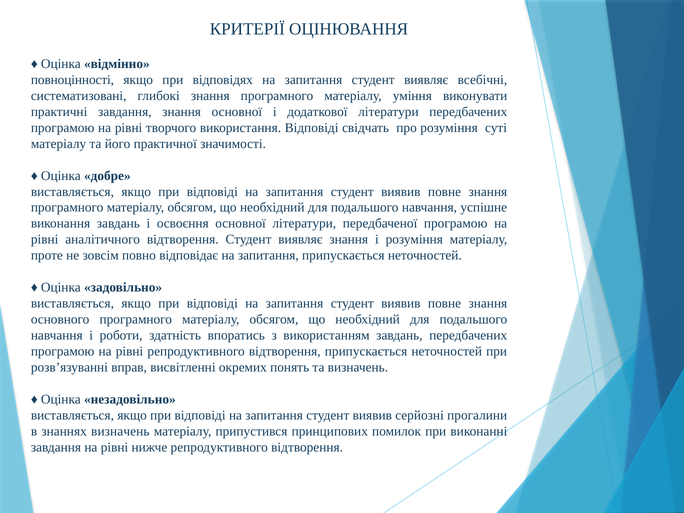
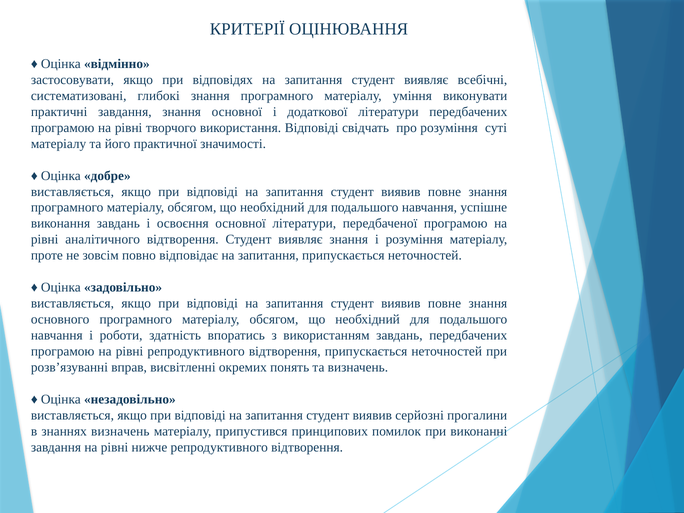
повноцінності: повноцінності -> застосовувати (72, 80)
